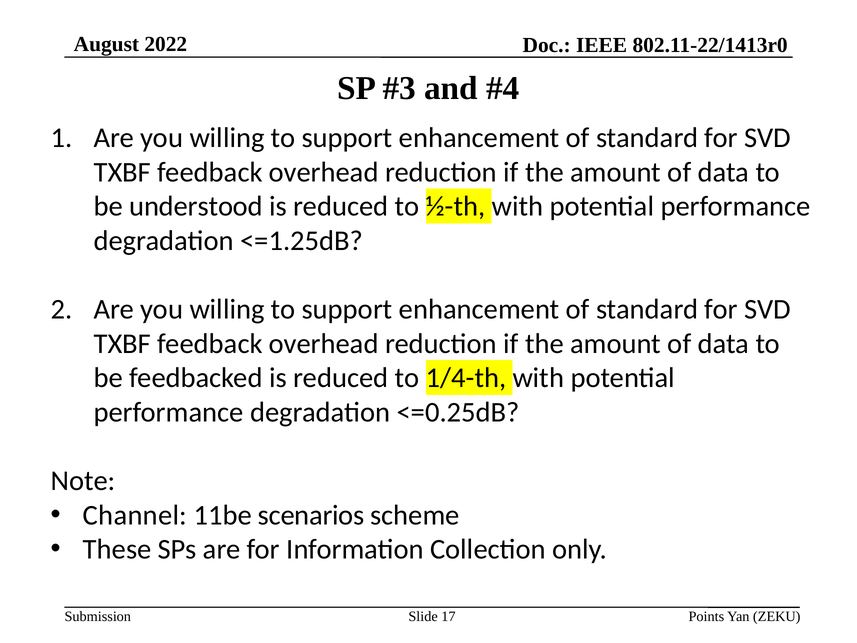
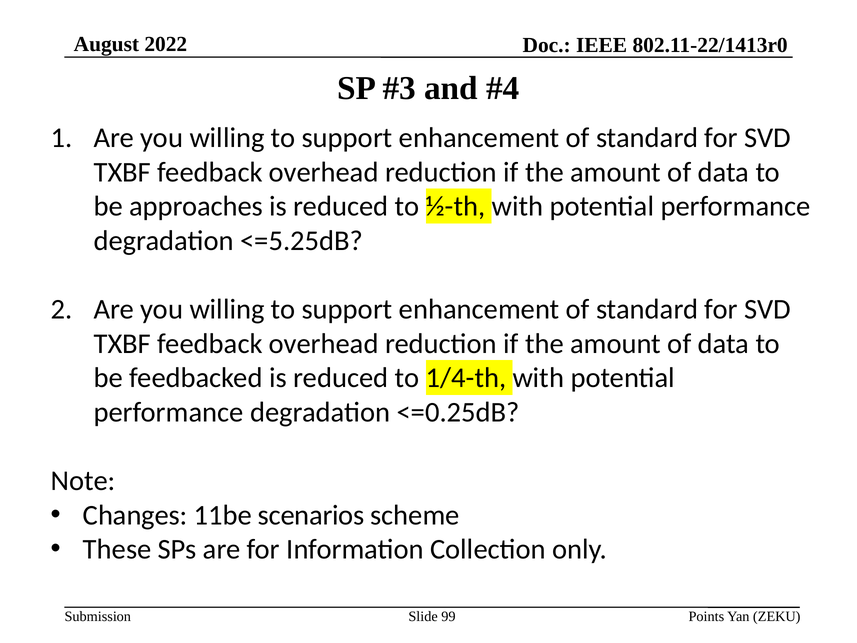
understood: understood -> approaches (196, 206)
<=1.25dB: <=1.25dB -> <=5.25dB (302, 241)
Channel: Channel -> Changes (135, 515)
17: 17 -> 99 (448, 616)
